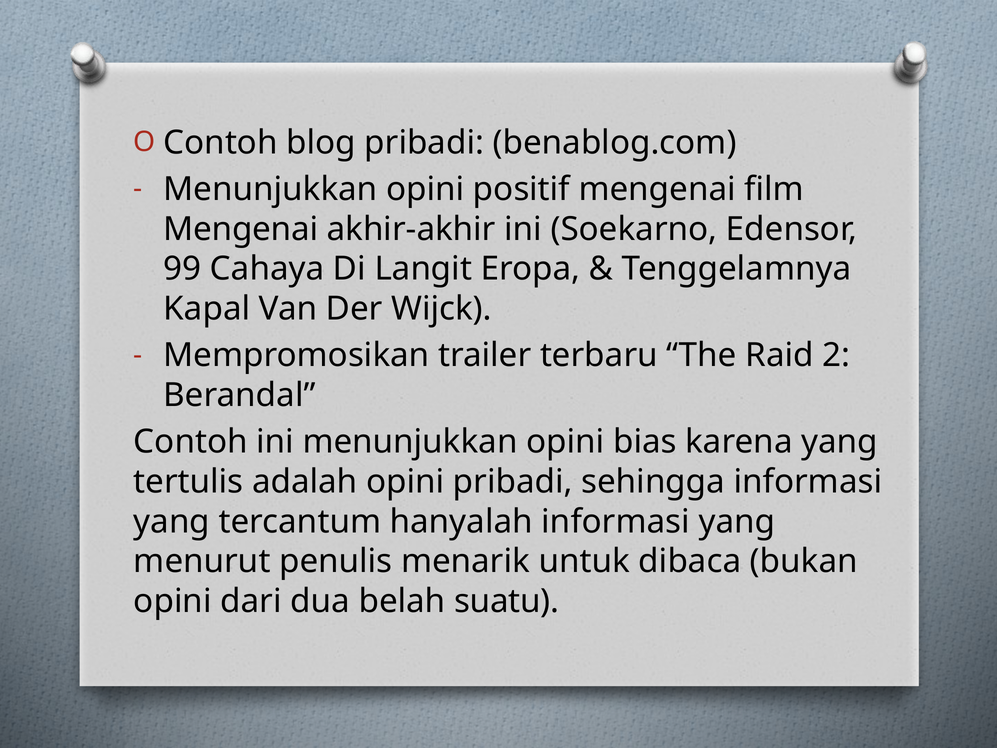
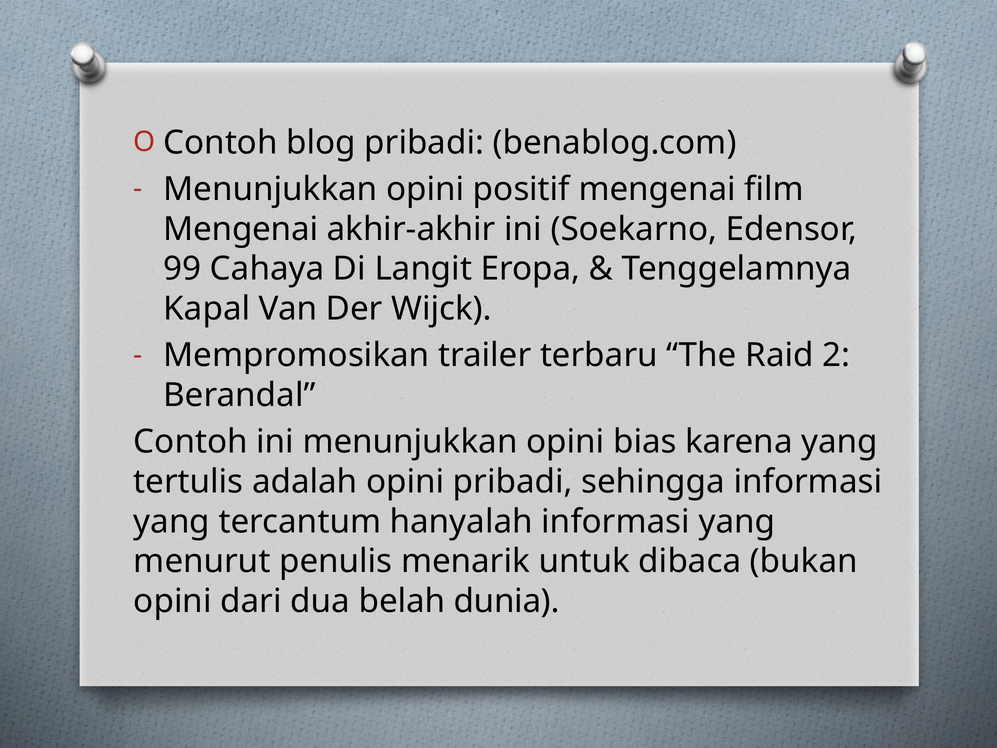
suatu: suatu -> dunia (507, 601)
